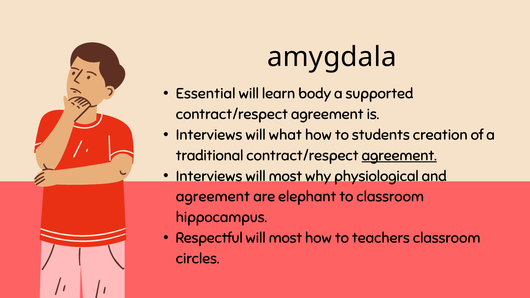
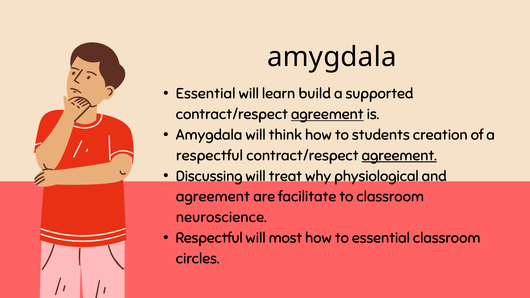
body: body -> build (315, 94)
agreement underline: none -> present (327, 114)
Interviews: Interviews -> Amygdala (209, 135)
what: what -> think (285, 135)
traditional: traditional -> respectful (209, 156)
Interviews: Interviews -> Discussing (209, 176)
most: most -> treat (285, 176)
elephant: elephant -> facilitate (307, 197)
hippocampus: hippocampus -> neuroscience (221, 217)
to teachers: teachers -> essential (381, 238)
